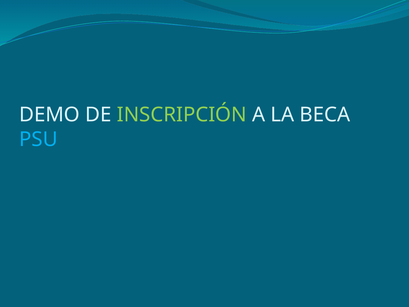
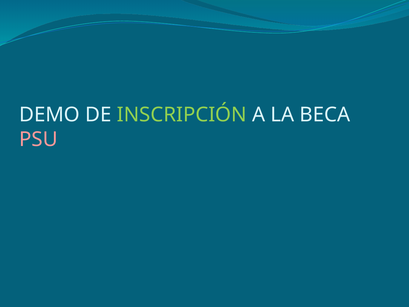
PSU colour: light blue -> pink (38, 139)
